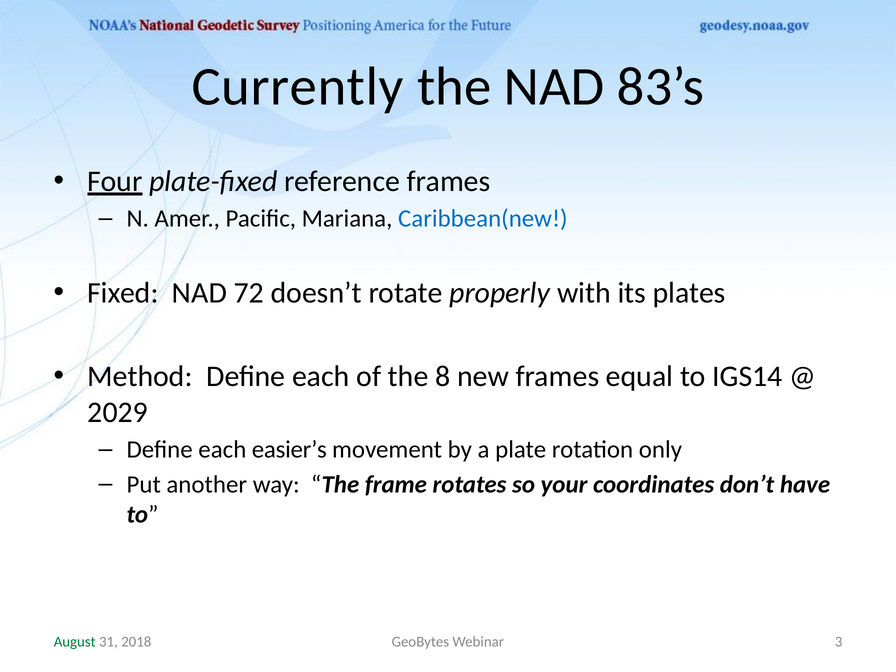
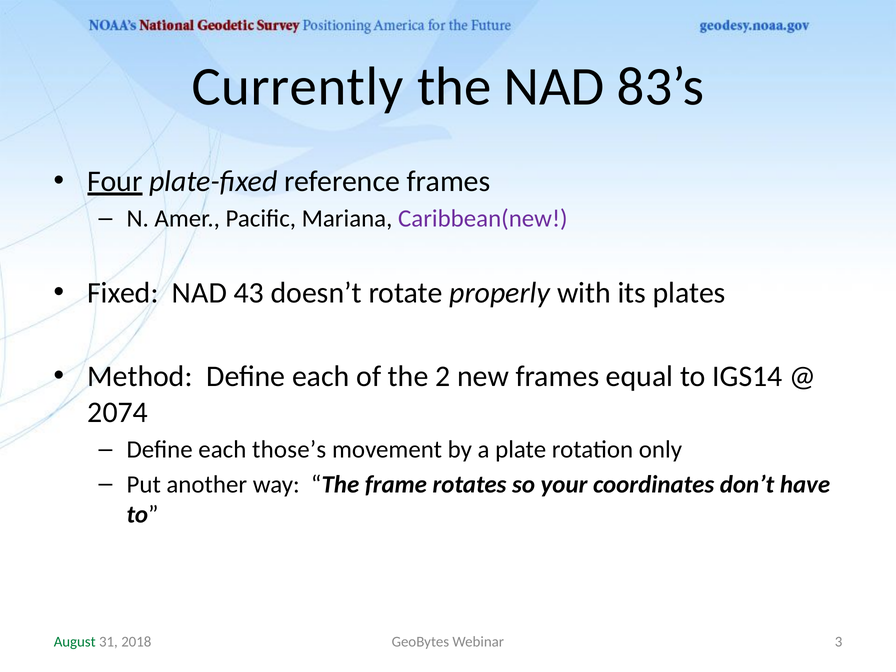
Caribbean(new colour: blue -> purple (483, 219)
72: 72 -> 43 (249, 293)
8: 8 -> 2 (443, 376)
2029: 2029 -> 2074 (118, 412)
easier’s: easier’s -> those’s (289, 450)
